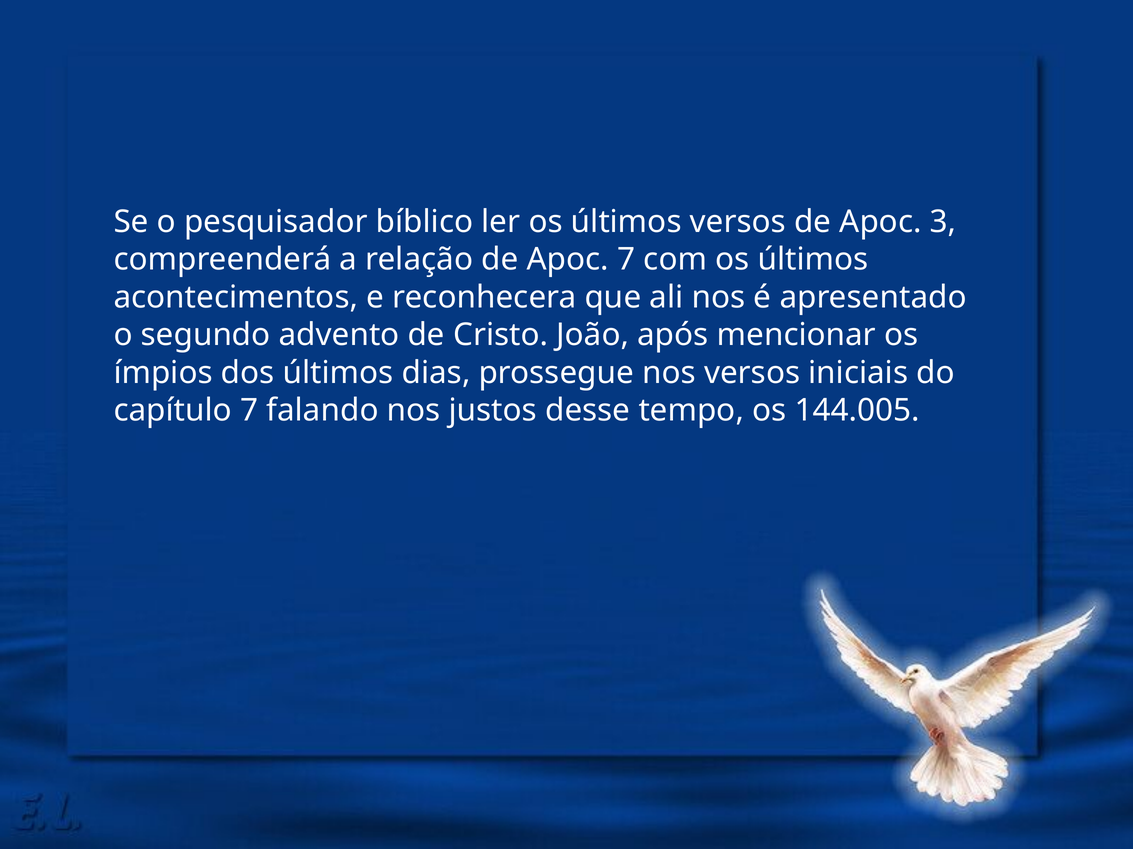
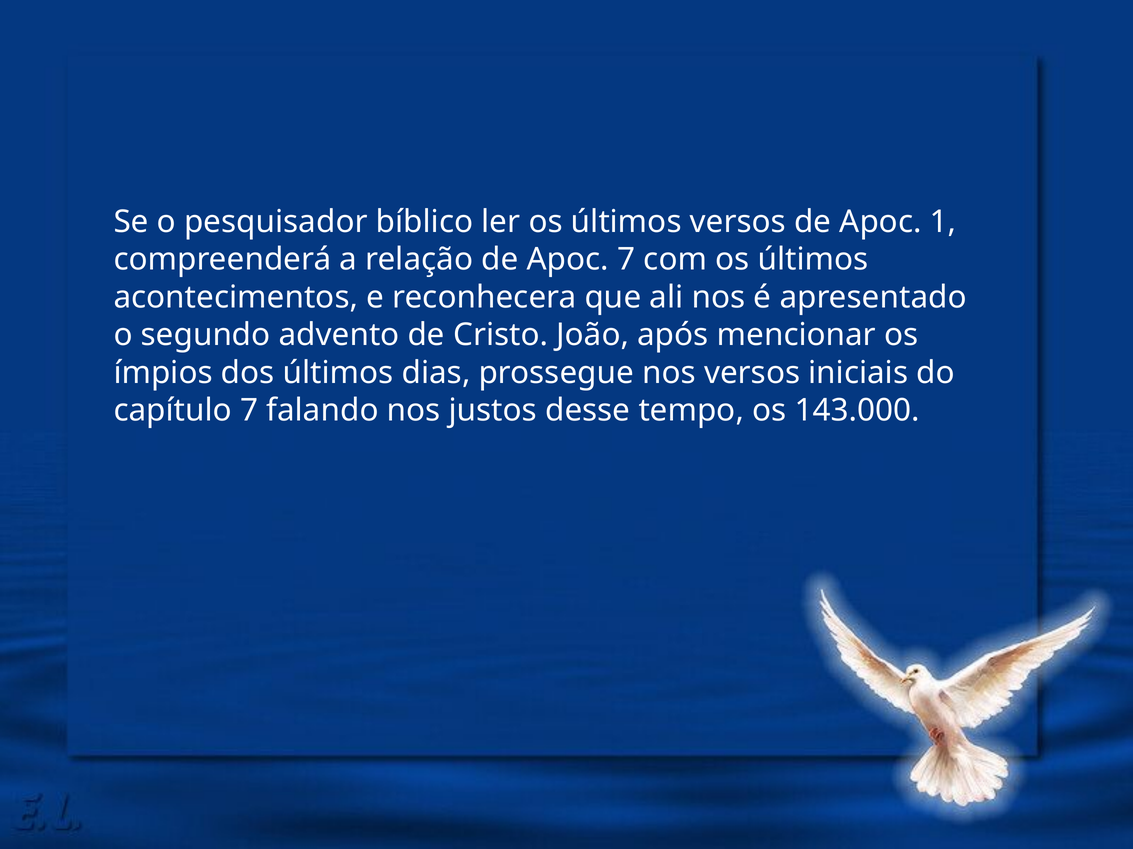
3: 3 -> 1 (943, 222)
144.005: 144.005 -> 143.000 (857, 411)
